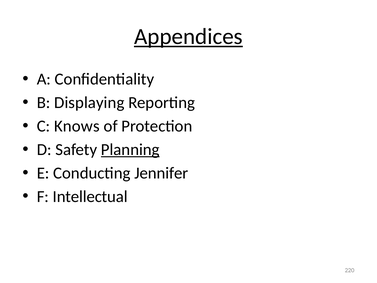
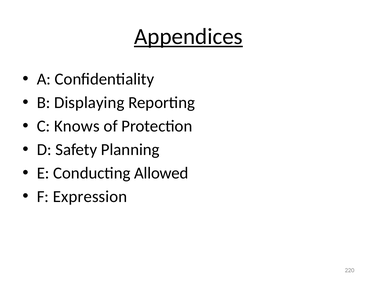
Planning underline: present -> none (130, 149)
Jennifer: Jennifer -> Allowed (161, 173)
Intellectual: Intellectual -> Expression (90, 196)
